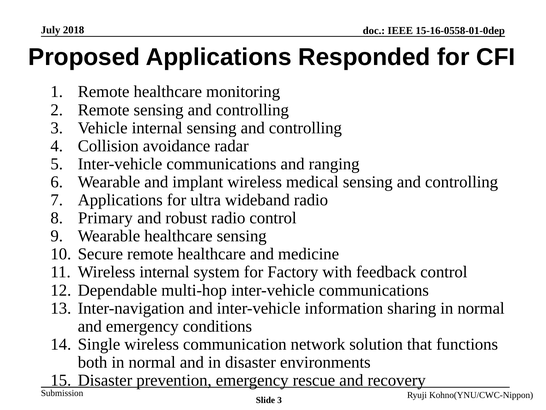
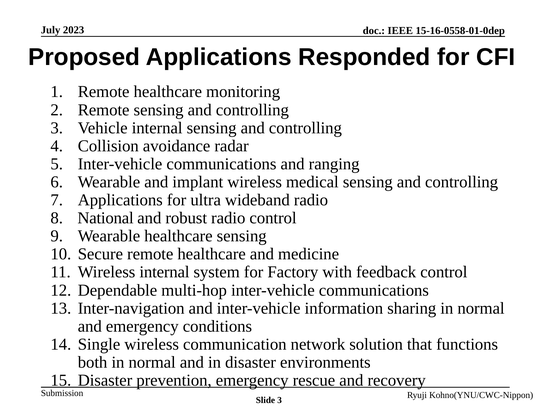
2018: 2018 -> 2023 (74, 30)
Primary: Primary -> National (106, 218)
